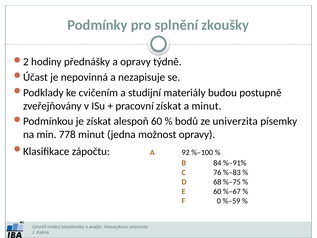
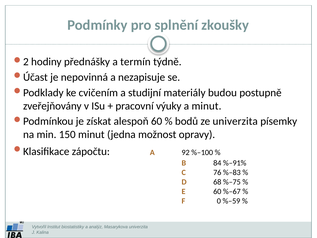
a opravy: opravy -> termín (135, 62)
pracovní získat: získat -> výuky (169, 106)
778: 778 -> 150 (67, 134)
